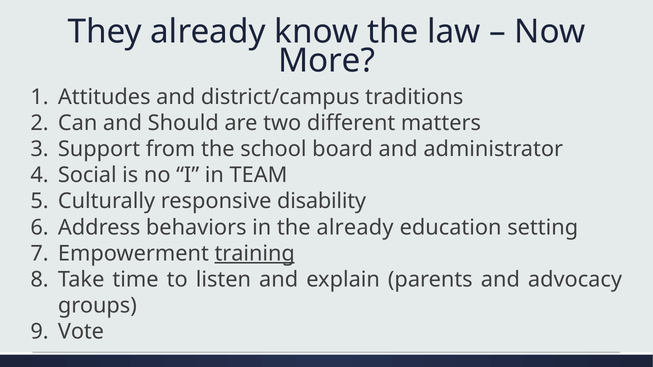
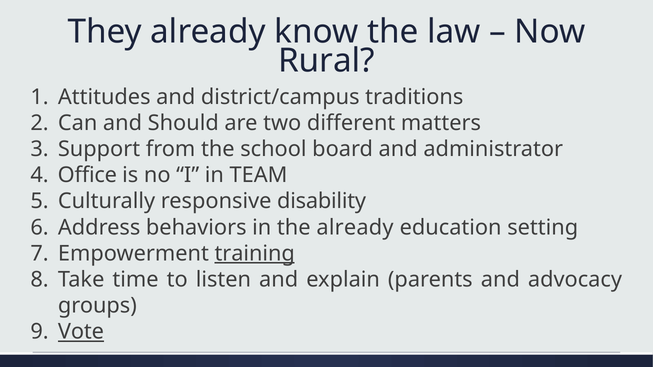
More: More -> Rural (327, 61)
Social: Social -> Office (87, 175)
Vote underline: none -> present (81, 332)
